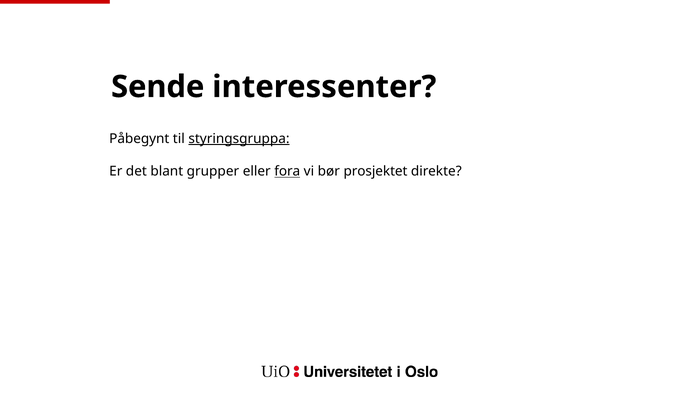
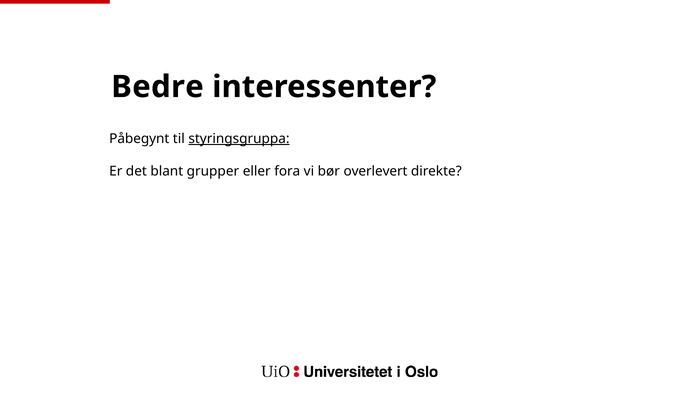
Sende: Sende -> Bedre (157, 87)
fora underline: present -> none (287, 172)
prosjektet: prosjektet -> overlevert (376, 172)
